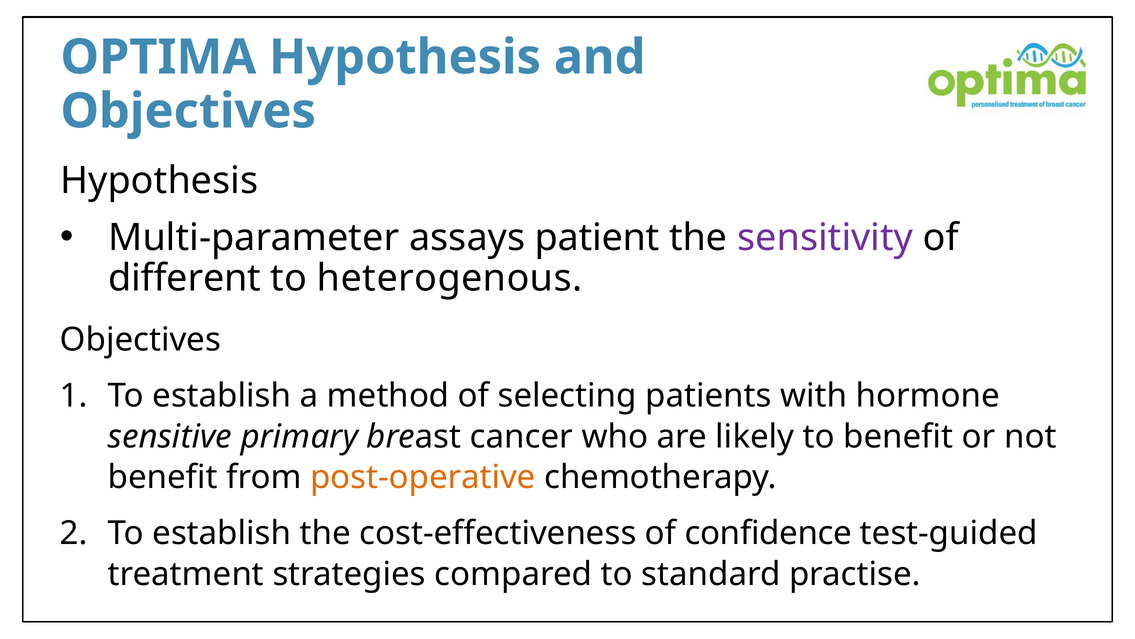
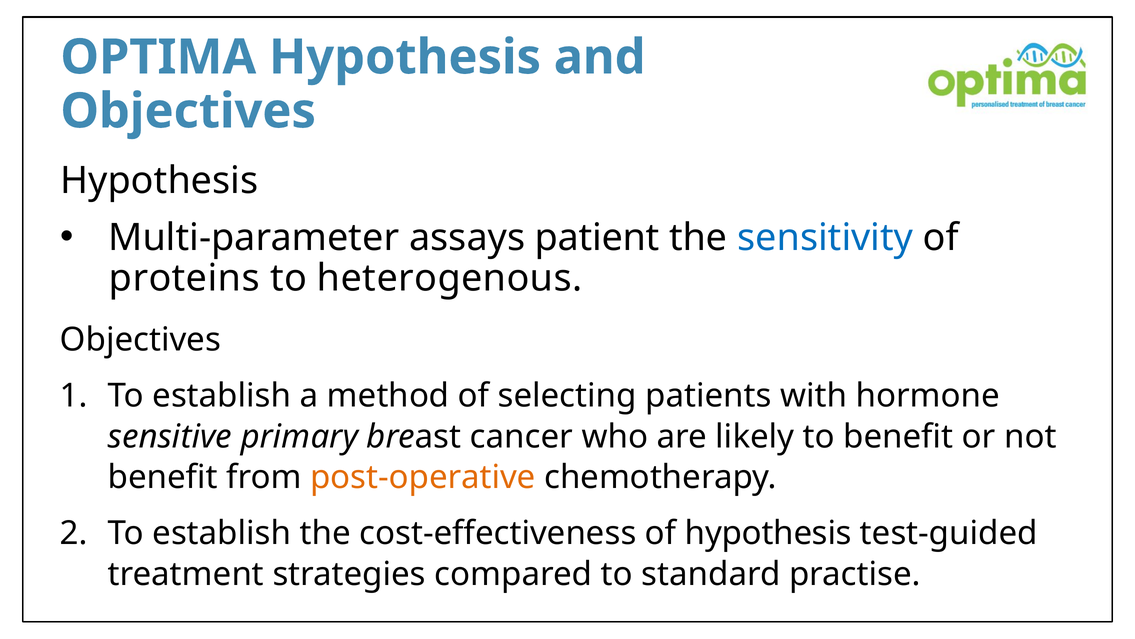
sensitivity colour: purple -> blue (825, 237)
different: different -> proteins (184, 278)
of confidence: confidence -> hypothesis (768, 533)
